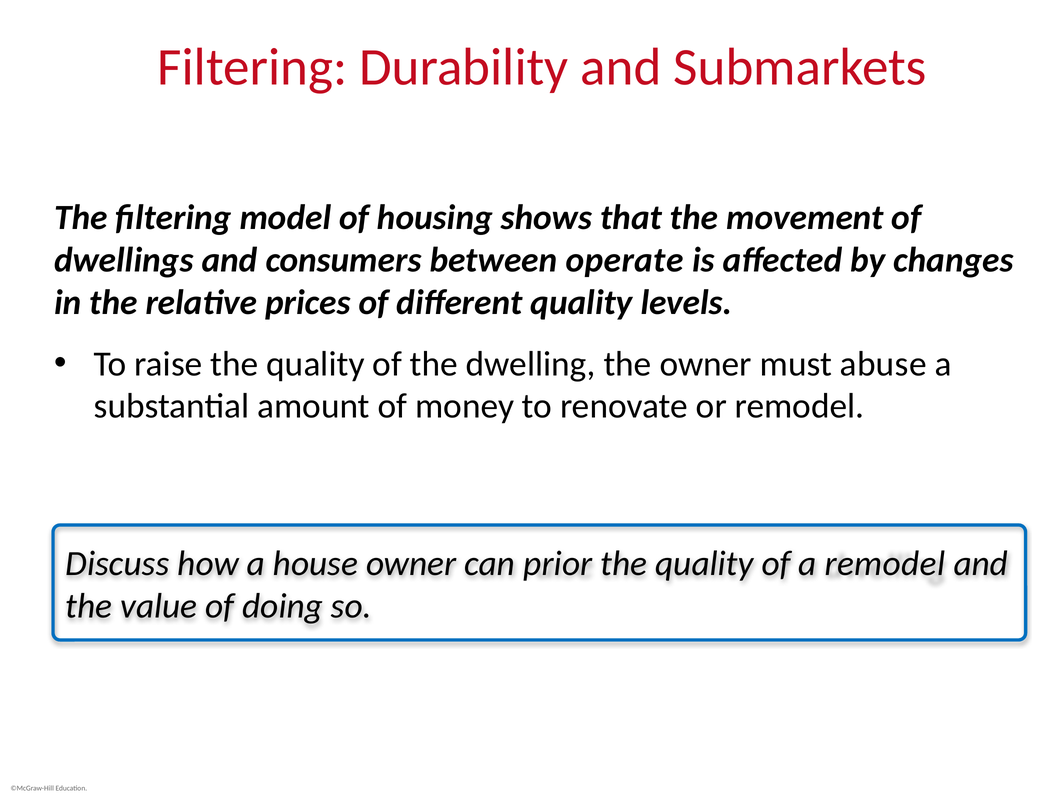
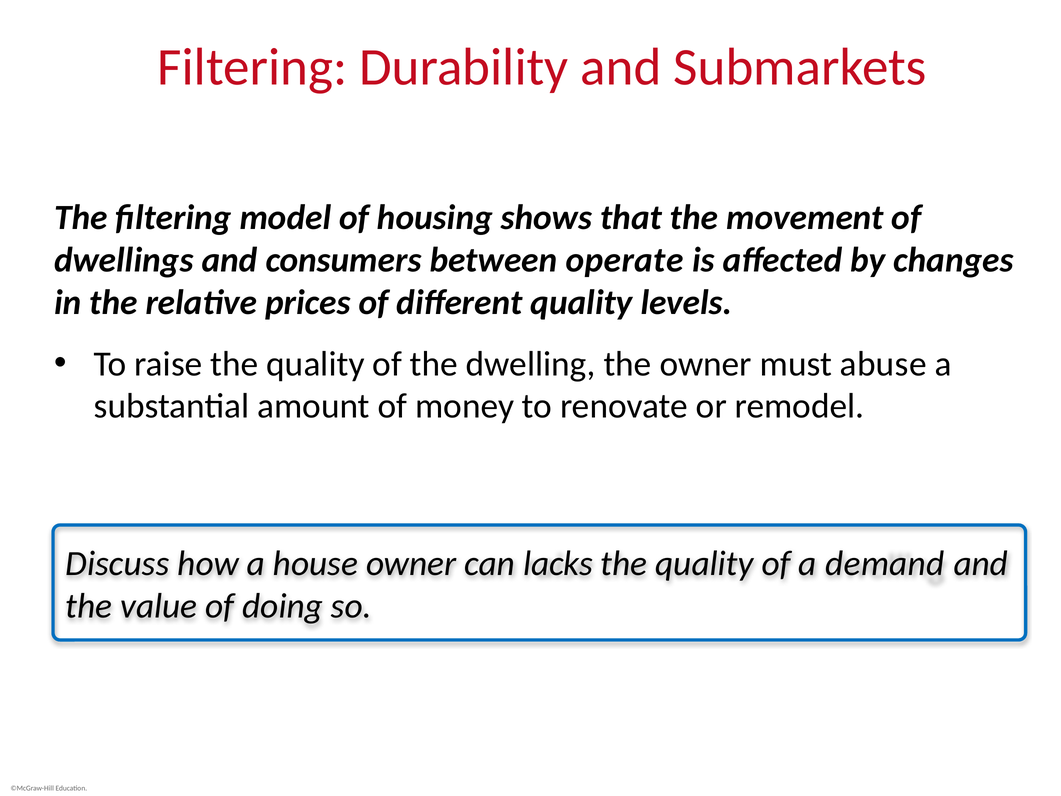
prior: prior -> lacks (558, 564)
a remodel: remodel -> demand (885, 564)
